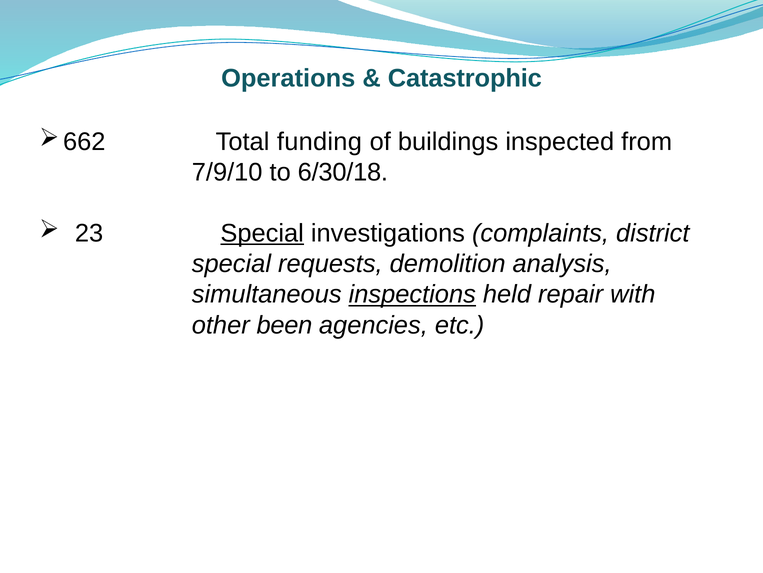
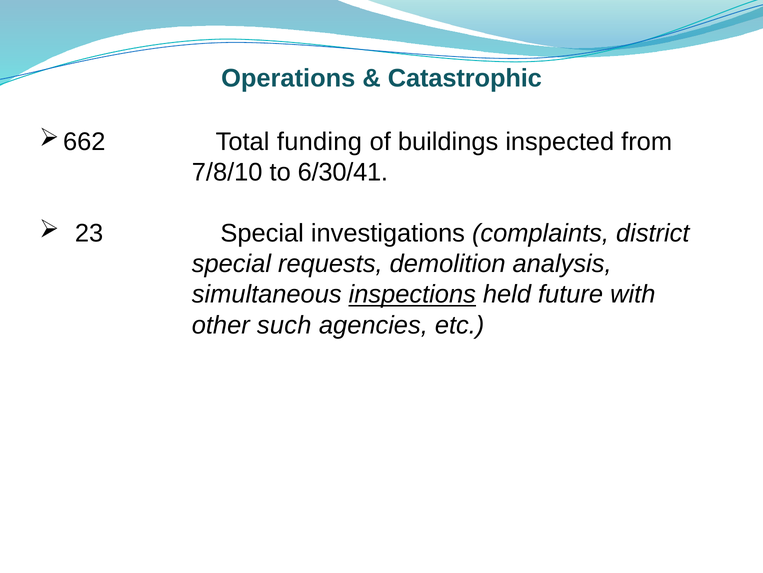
7/9/10: 7/9/10 -> 7/8/10 (227, 172)
6/30/18: 6/30/18 -> 6/30/41 (343, 172)
Special underline: present -> none (262, 233)
repair: repair -> future (571, 294)
been: been -> such (284, 325)
